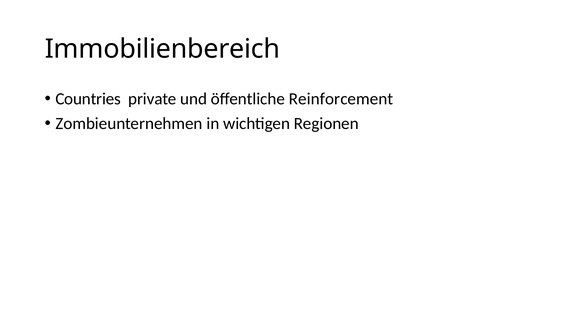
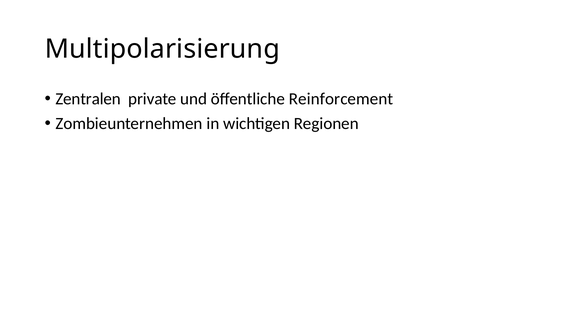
Immobilienbereich: Immobilienbereich -> Multipolarisierung (162, 49)
Countries: Countries -> Zentralen (88, 99)
